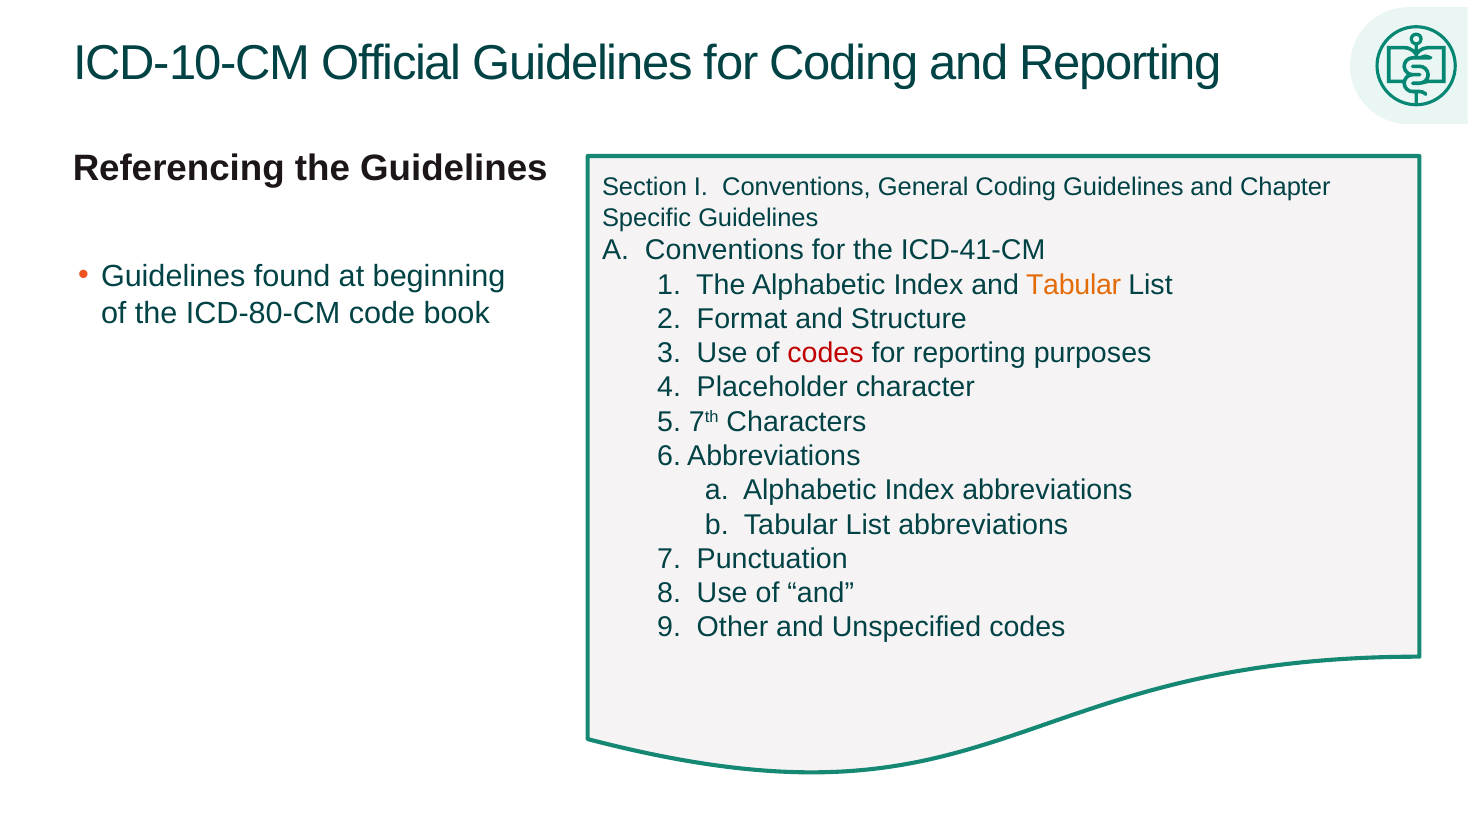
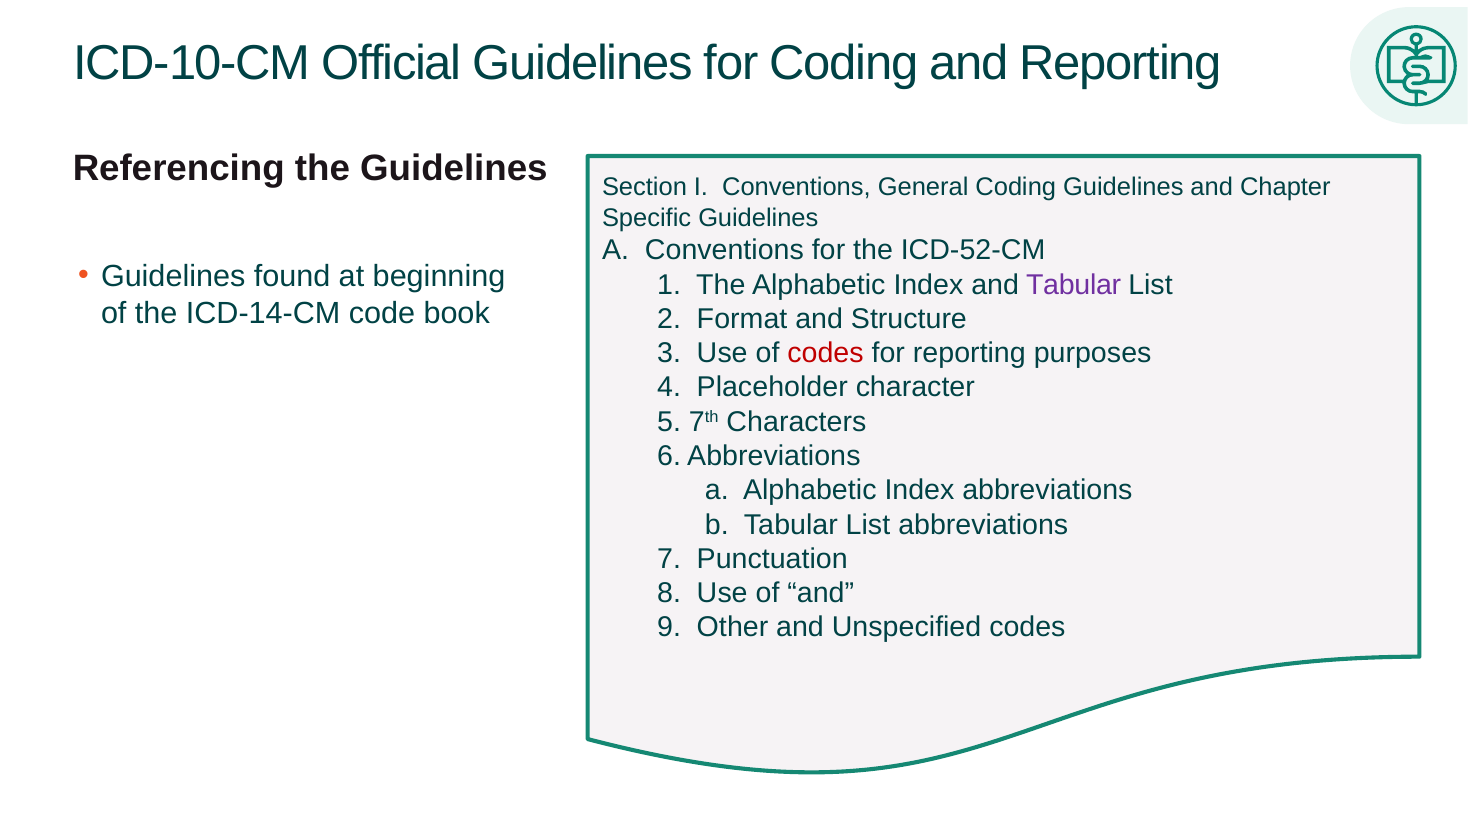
ICD-41-CM: ICD-41-CM -> ICD-52-CM (973, 250)
Tabular colour: orange -> purple (1074, 285)
ICD-80-CM: ICD-80-CM -> ICD-14-CM (263, 313)
